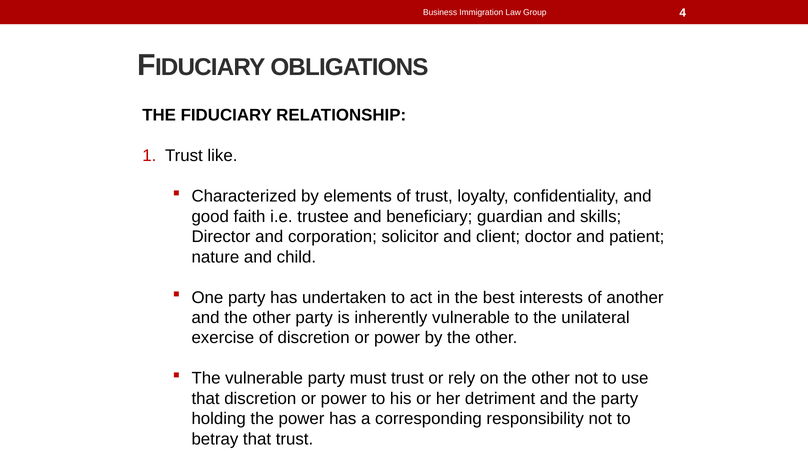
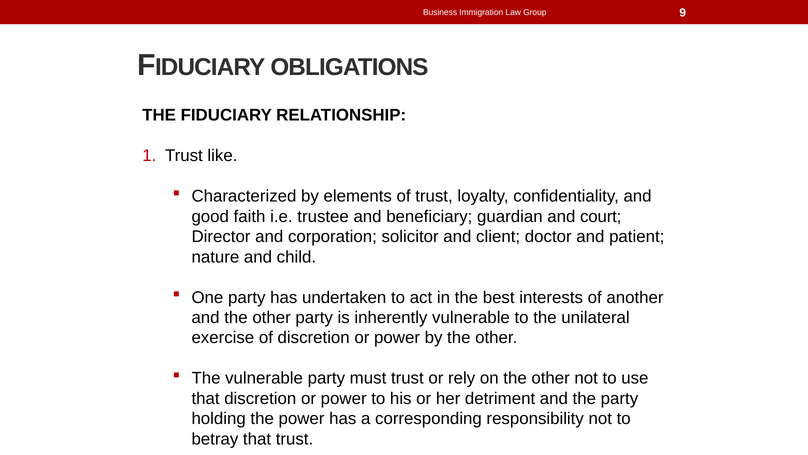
4: 4 -> 9 (683, 13)
skills: skills -> court (601, 216)
